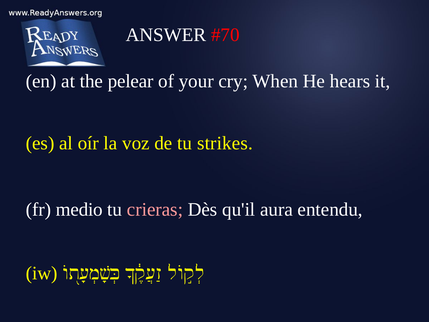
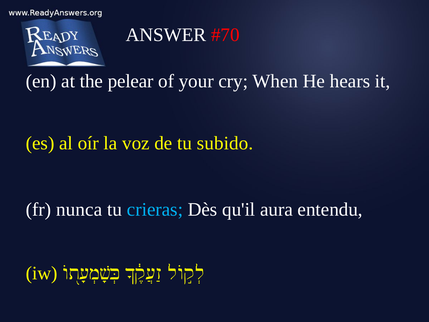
strikes: strikes -> subido (225, 143)
medio: medio -> nunca (79, 209)
crieras colour: pink -> light blue (155, 209)
